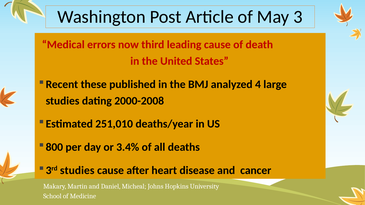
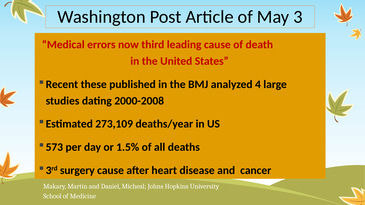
251,010: 251,010 -> 273,109 (114, 124)
800: 800 -> 573 (54, 147)
3.4%: 3.4% -> 1.5% (128, 147)
3rd studies: studies -> surgery (77, 171)
